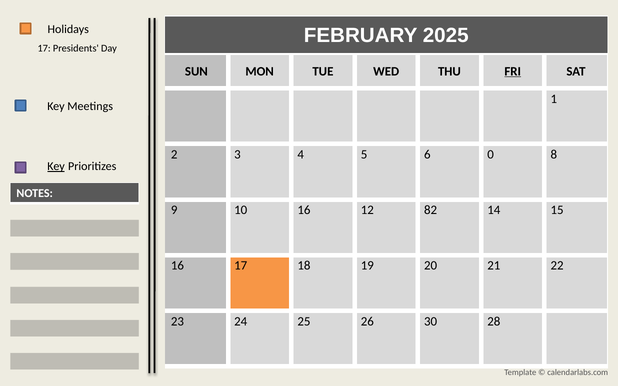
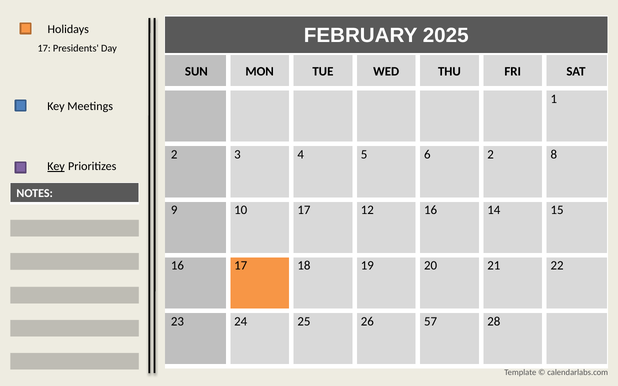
FRI underline: present -> none (513, 71)
6 0: 0 -> 2 (491, 155)
10 16: 16 -> 17 (304, 210)
12 82: 82 -> 16 (431, 210)
30: 30 -> 57 (431, 321)
